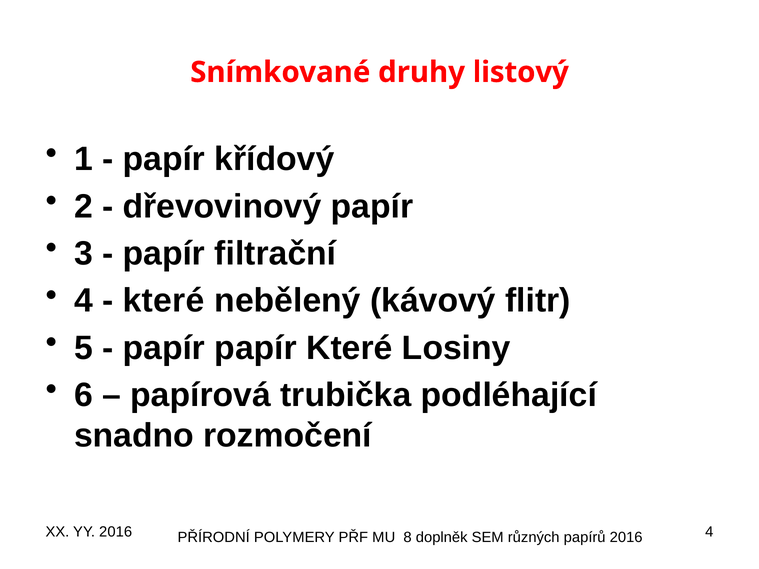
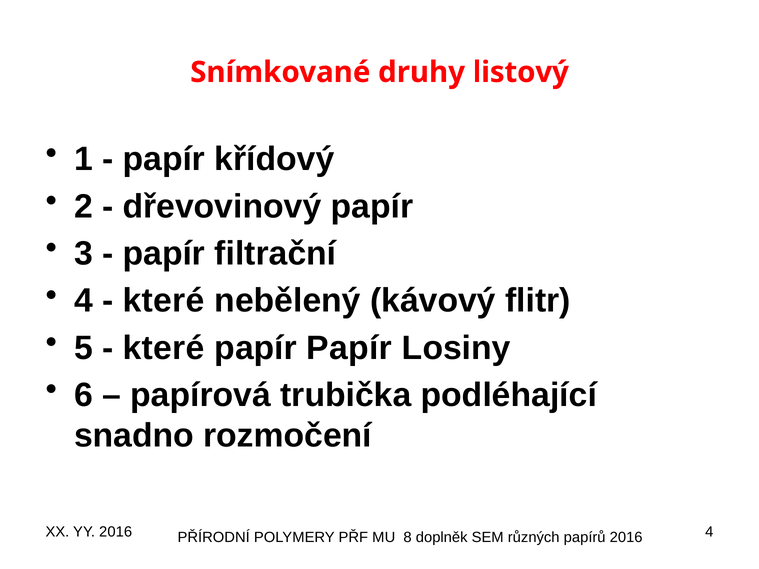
papír: papír -> které (164, 348)
papír Které: Které -> Papír (349, 348)
